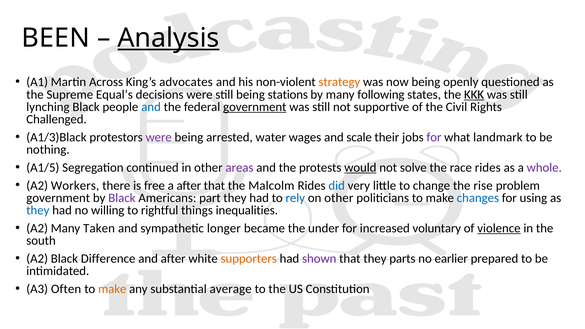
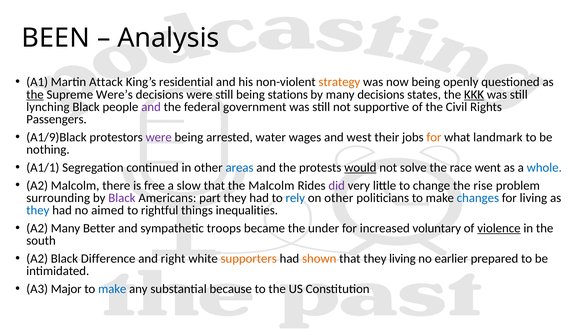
Analysis underline: present -> none (168, 38)
Across: Across -> Attack (106, 82)
advocates: advocates -> residential (186, 82)
the underline: none -> present (35, 94)
Equal’s: Equal’s -> Were’s (114, 94)
many following: following -> decisions (381, 94)
and colour: blue -> purple (151, 107)
government underline: present -> none (255, 107)
Challenged: Challenged -> Passengers (57, 119)
A1/3)Black: A1/3)Black -> A1/9)Black (56, 137)
scale: scale -> west (359, 137)
for colour: purple -> orange (434, 137)
A1/5: A1/5 -> A1/1 (43, 168)
areas colour: purple -> blue (240, 168)
race rides: rides -> went (488, 168)
whole colour: purple -> blue (544, 168)
A2 Workers: Workers -> Malcolm (75, 186)
a after: after -> slow (189, 186)
did colour: blue -> purple (337, 186)
government: government -> surrounding (58, 198)
for using: using -> living (533, 198)
willing: willing -> aimed (108, 210)
Taken: Taken -> Better (99, 228)
longer: longer -> troops (224, 228)
and after: after -> right (173, 259)
shown colour: purple -> orange (319, 259)
they parts: parts -> living (402, 259)
Often: Often -> Major (66, 289)
make colour: orange -> blue (112, 289)
average: average -> because (231, 289)
